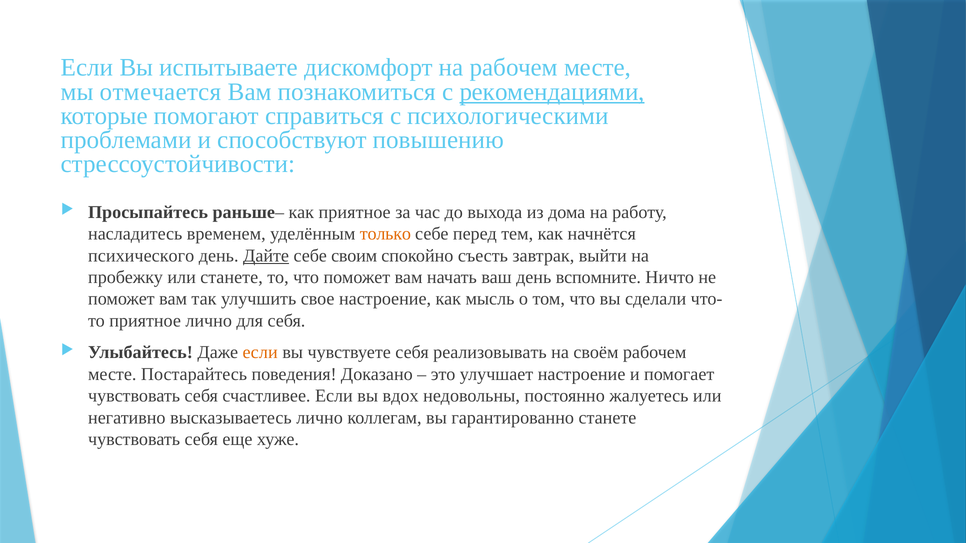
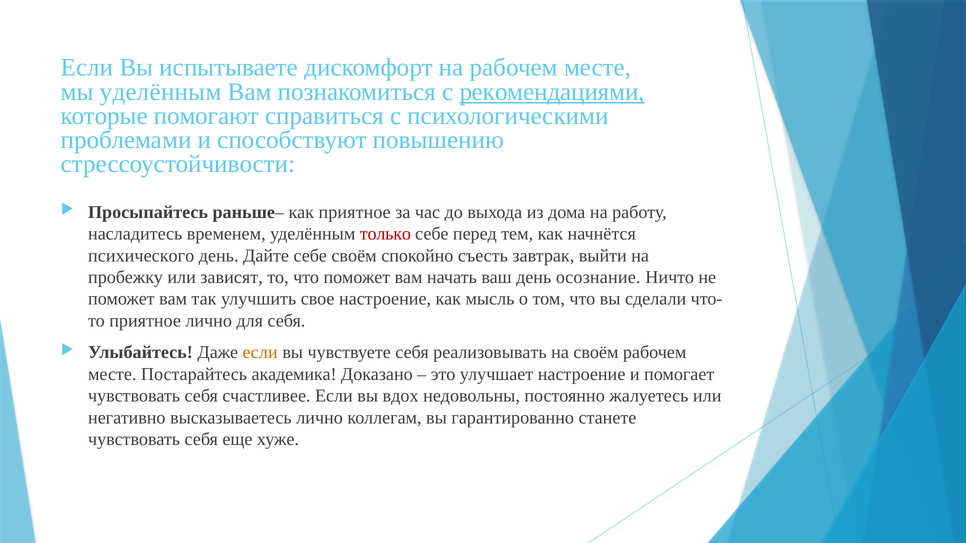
мы отмечается: отмечается -> уделённым (161, 92)
только colour: orange -> red (385, 234)
Дайте underline: present -> none (266, 256)
себе своим: своим -> своём (354, 256)
или станете: станете -> зависят (232, 277)
вспомните: вспомните -> осознание (598, 277)
поведения: поведения -> академика (294, 374)
